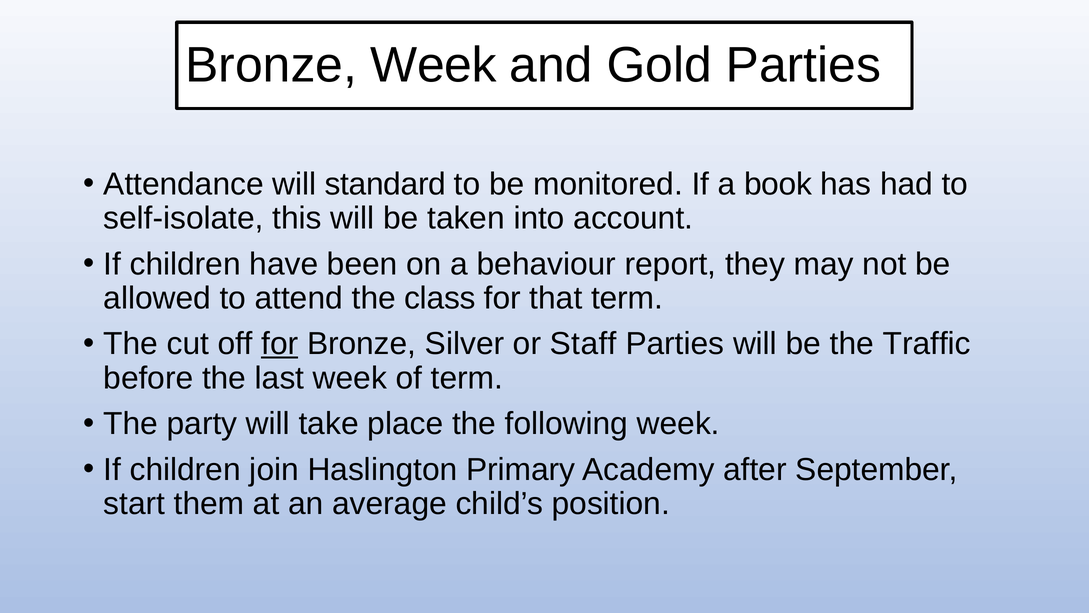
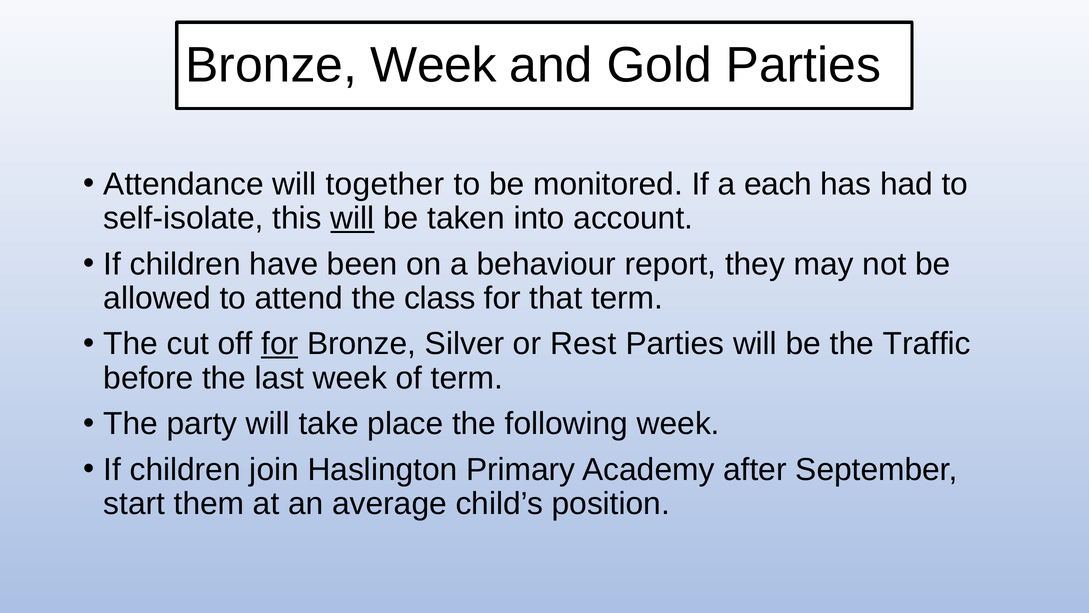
standard: standard -> together (385, 184)
book: book -> each (778, 184)
will underline: none -> present (352, 218)
Staff: Staff -> Rest (583, 344)
